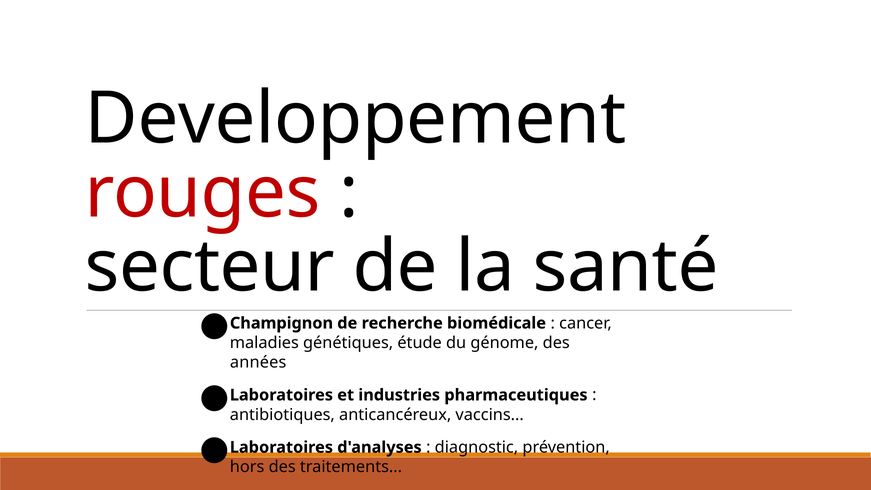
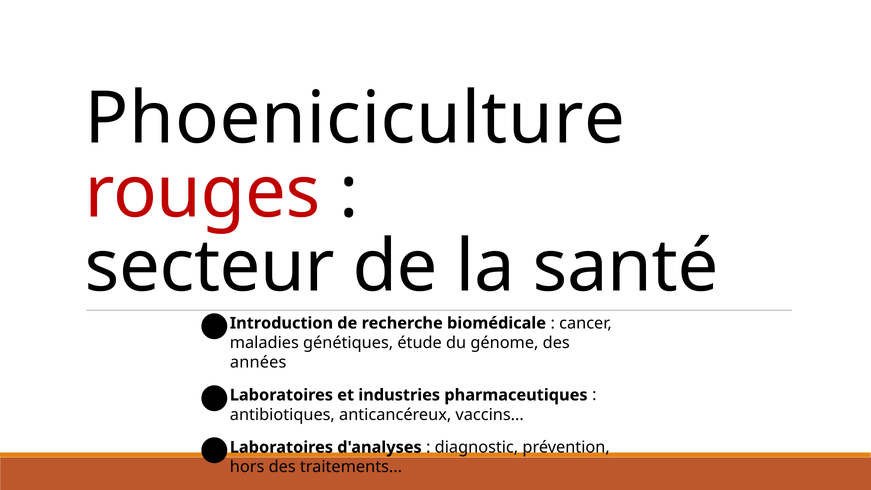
Developpement: Developpement -> Phoeniciculture (355, 119)
Champignon: Champignon -> Introduction (281, 323)
